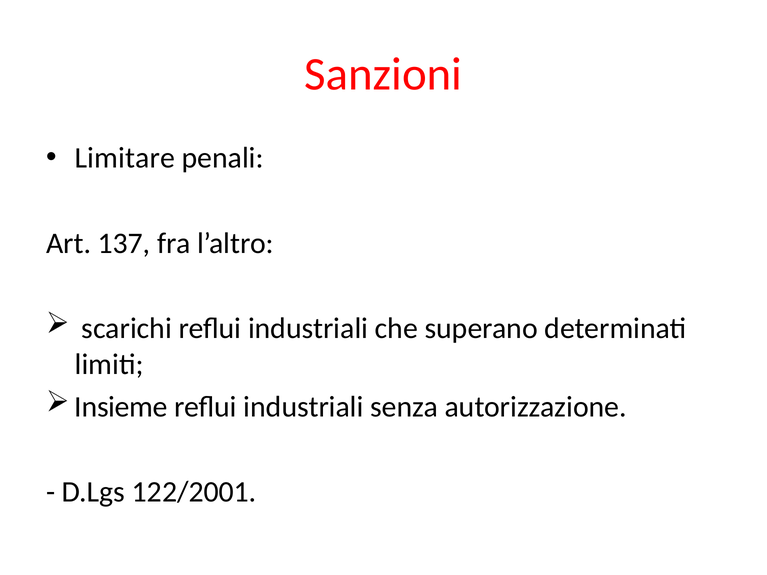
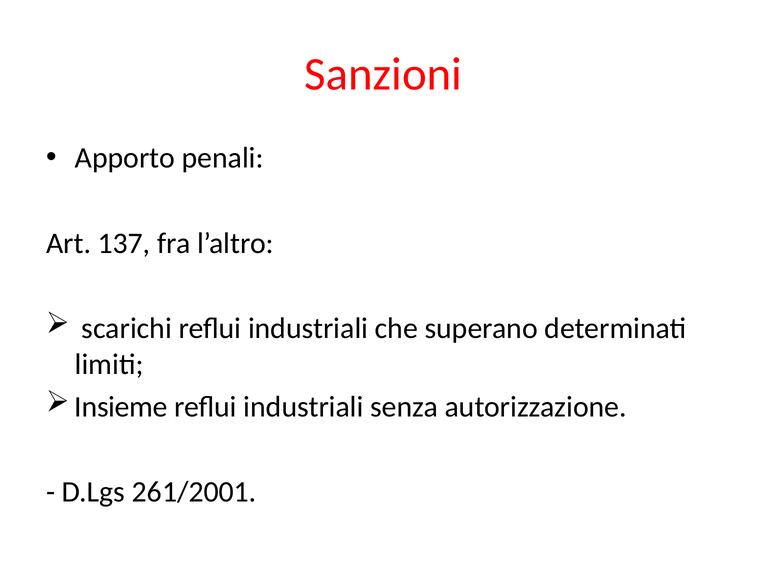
Limitare: Limitare -> Apporto (125, 158)
122/2001: 122/2001 -> 261/2001 (194, 492)
